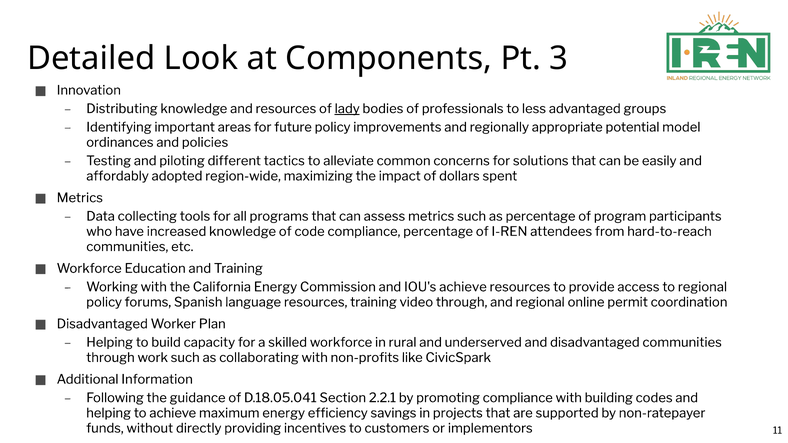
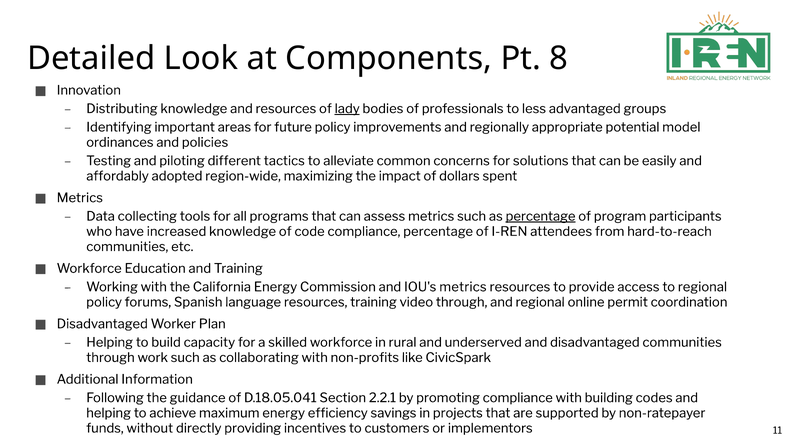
3: 3 -> 8 (559, 58)
percentage underline: none -> present (541, 216)
IOU's achieve: achieve -> metrics (463, 287)
